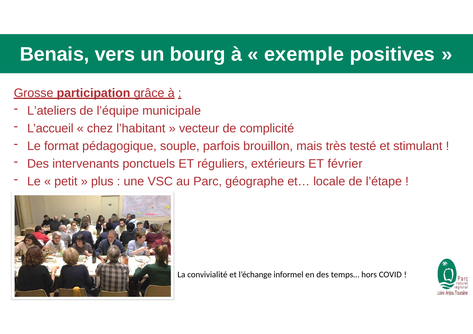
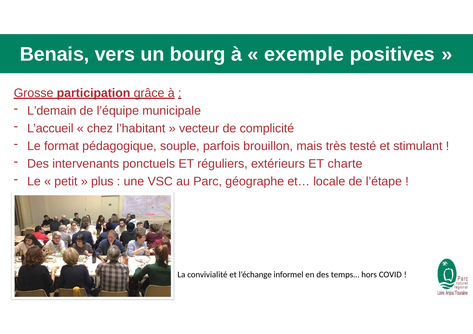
L’ateliers: L’ateliers -> L’demain (52, 111)
février: février -> charte (345, 164)
